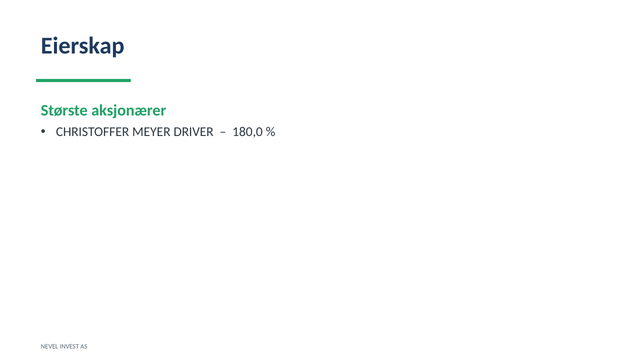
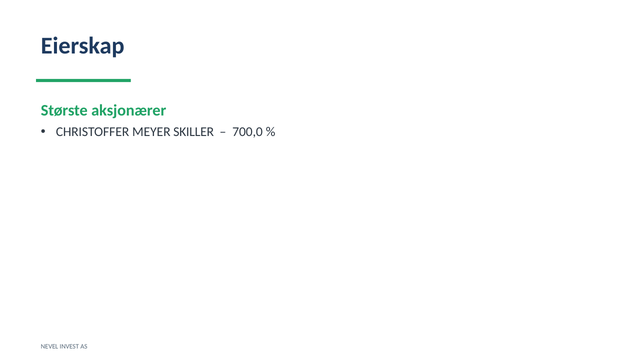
DRIVER: DRIVER -> SKILLER (194, 132)
180,0: 180,0 -> 700,0 (248, 132)
